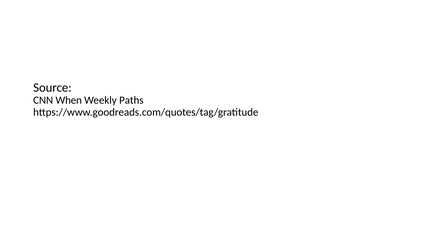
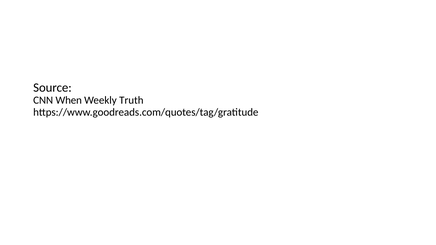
Paths: Paths -> Truth (131, 100)
